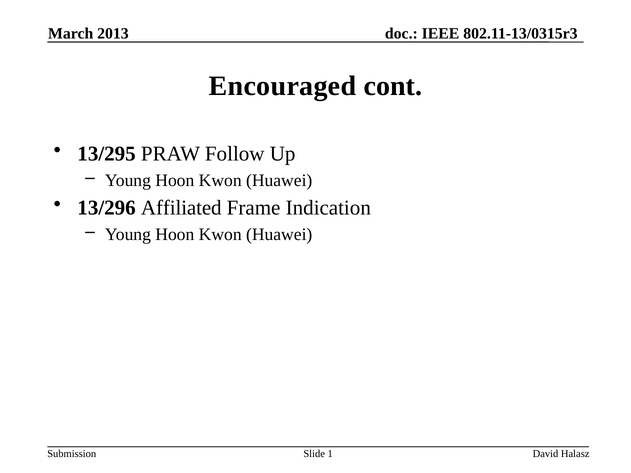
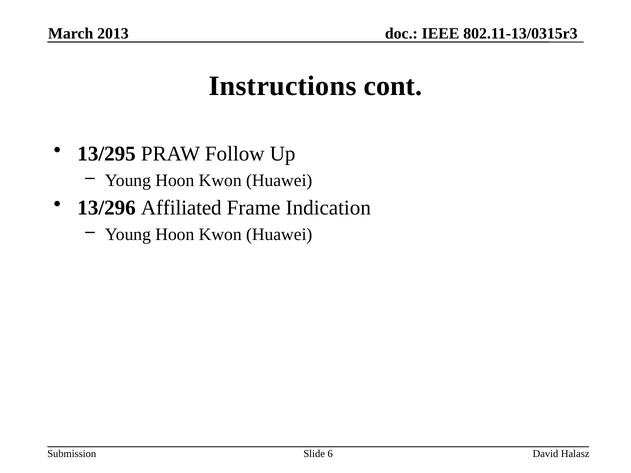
Encouraged: Encouraged -> Instructions (283, 86)
1: 1 -> 6 (330, 454)
